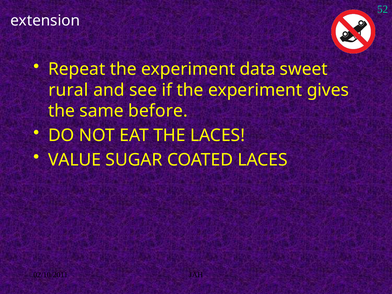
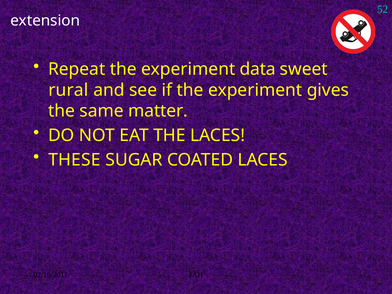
before: before -> matter (158, 111)
VALUE: VALUE -> THESE (74, 160)
